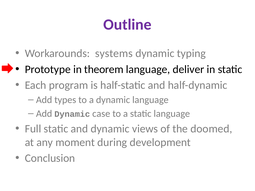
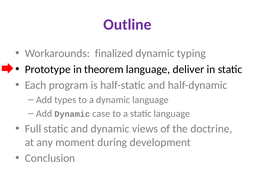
systems: systems -> finalized (114, 53)
doomed: doomed -> doctrine (211, 129)
